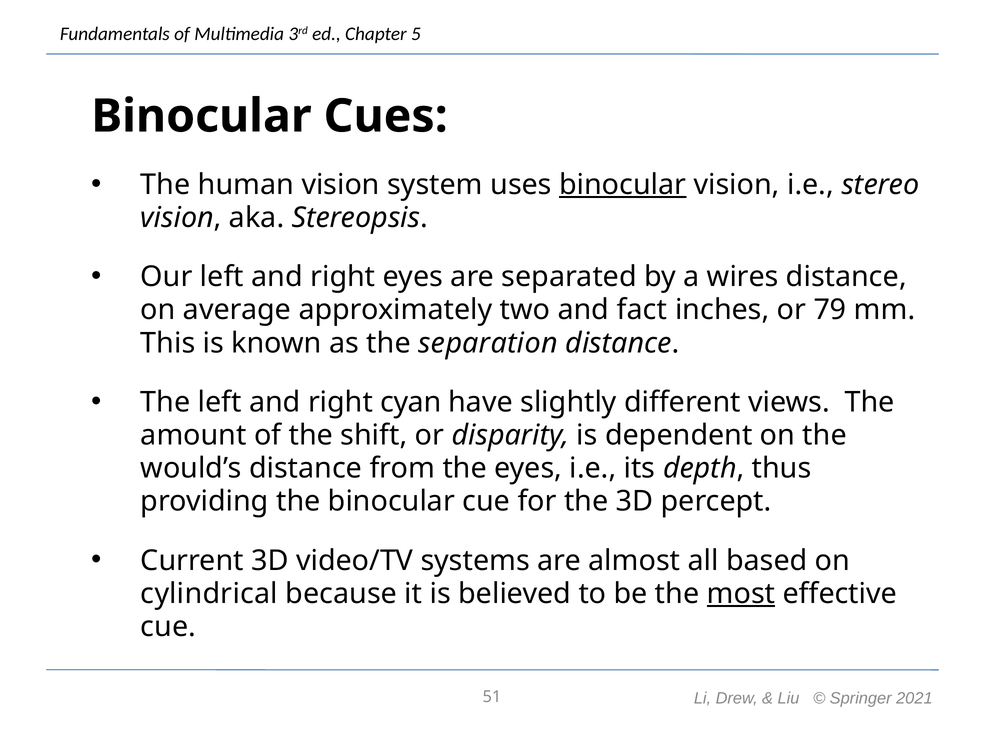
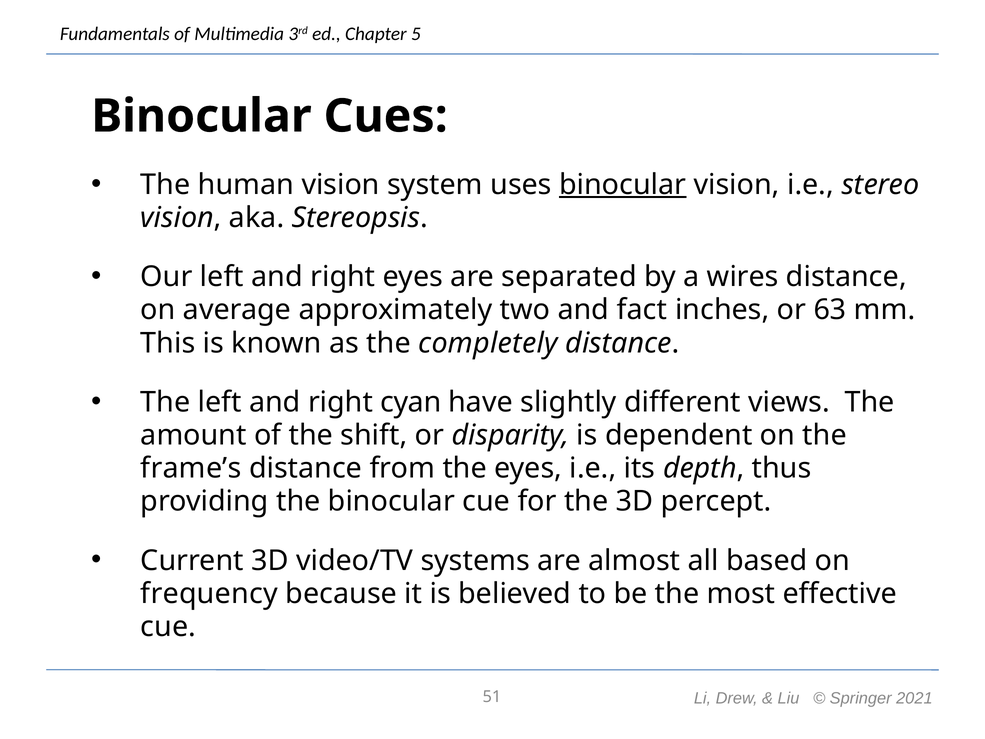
79: 79 -> 63 (830, 310)
separation: separation -> completely (488, 343)
would’s: would’s -> frame’s (191, 468)
cylindrical: cylindrical -> frequency (209, 593)
most underline: present -> none (741, 593)
